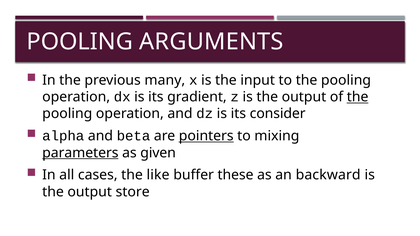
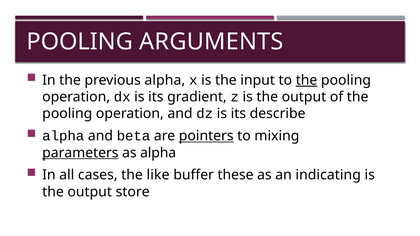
previous many: many -> alpha (165, 80)
the underline: none -> present (307, 80)
the underline: present -> none (358, 97)
consider: consider -> describe (278, 114)
as given: given -> alpha (158, 153)
backward: backward -> indicating (328, 175)
